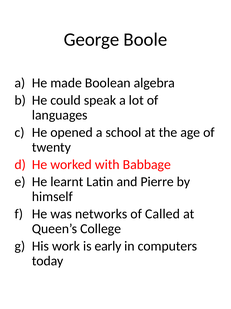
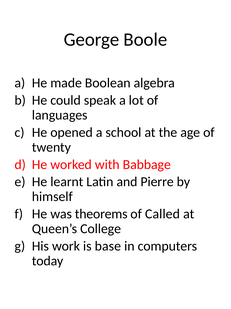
networks: networks -> theorems (101, 213)
early: early -> base (108, 245)
